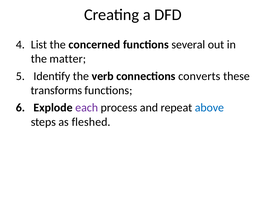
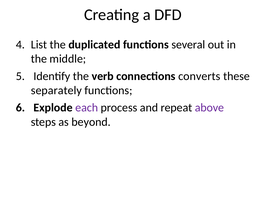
concerned: concerned -> duplicated (94, 45)
matter: matter -> middle (68, 59)
transforms: transforms -> separately (56, 90)
above colour: blue -> purple (209, 107)
fleshed: fleshed -> beyond (91, 122)
